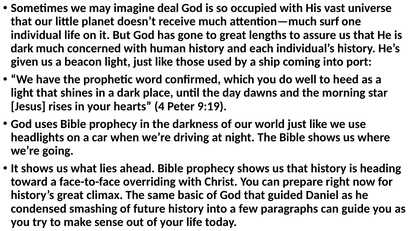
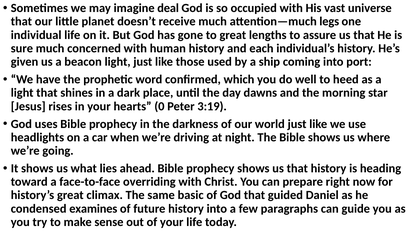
surf: surf -> legs (329, 22)
dark: dark -> sure (22, 48)
4: 4 -> 0 (159, 106)
9:19: 9:19 -> 3:19 (212, 106)
smashing: smashing -> examines (93, 208)
